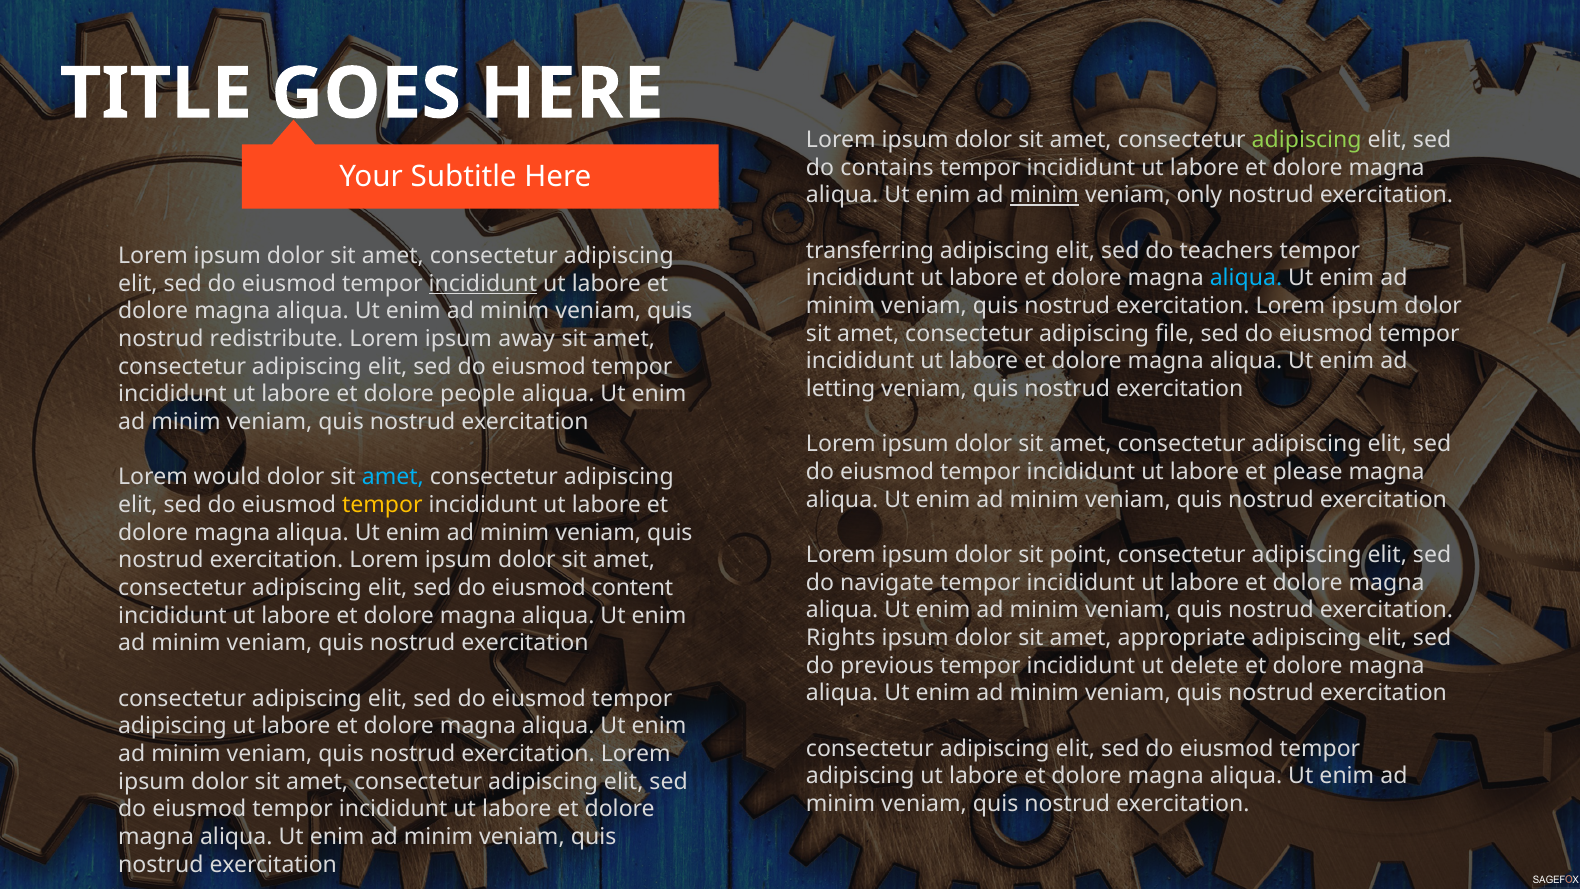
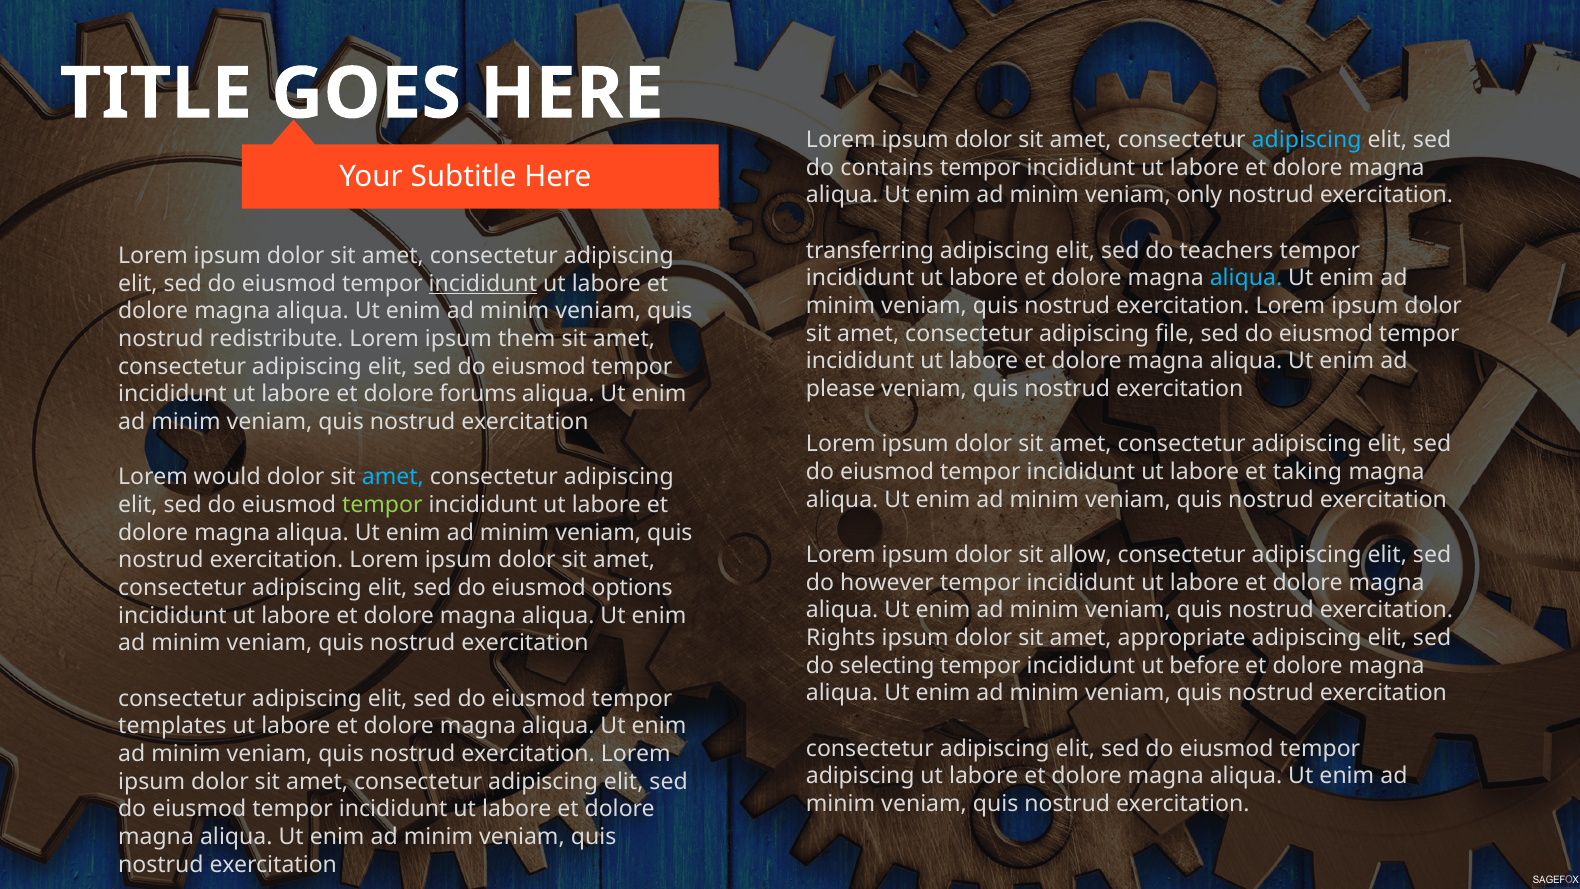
adipiscing colour: light green -> light blue (1307, 140)
minim underline: present -> none (1044, 195)
away: away -> them (527, 339)
letting: letting -> please (841, 389)
people: people -> forums (478, 394)
please: please -> taking (1307, 472)
tempor colour: yellow -> light green (382, 505)
point: point -> allow (1081, 555)
navigate: navigate -> however (887, 583)
content: content -> options (632, 588)
previous: previous -> selecting (887, 666)
delete: delete -> before (1205, 666)
adipiscing: adipiscing -> templates (172, 726)
